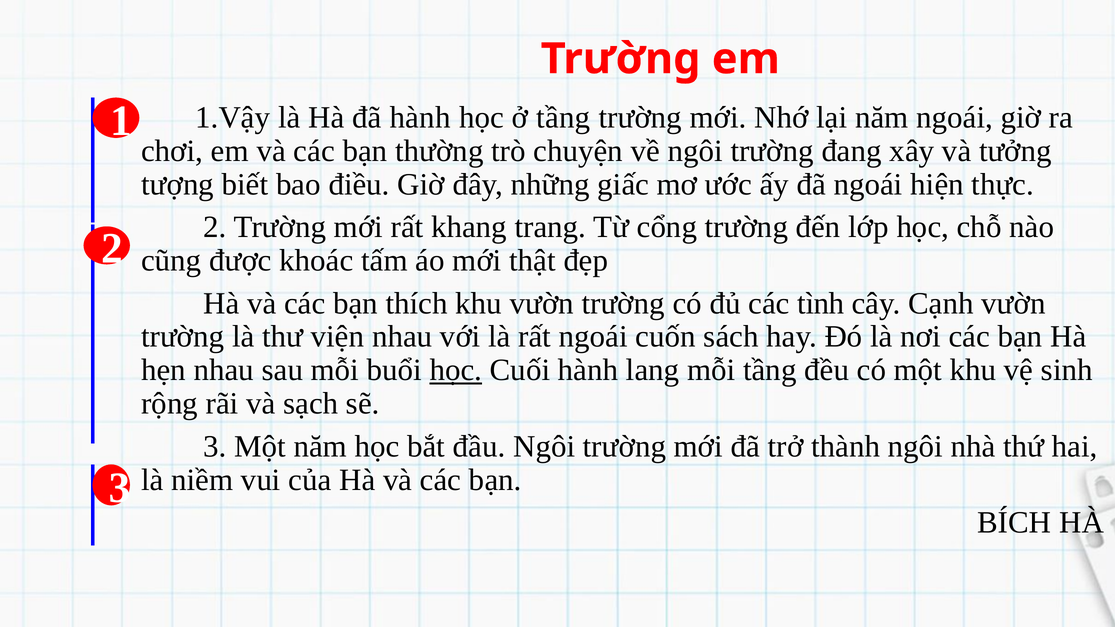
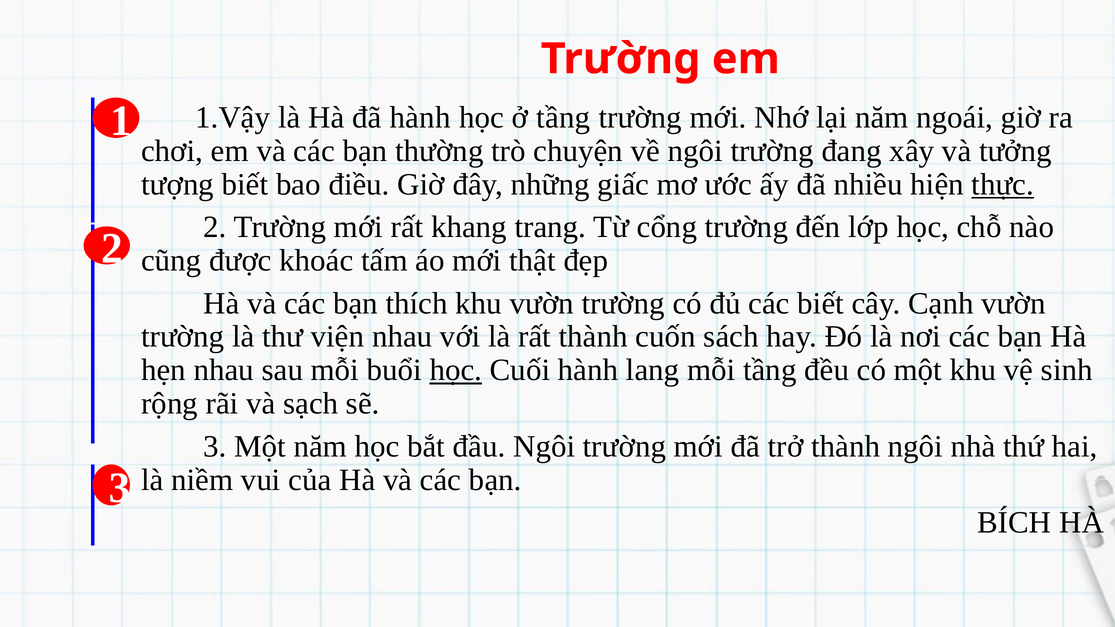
đã ngoái: ngoái -> nhiều (868, 184)
thực underline: none -> present (1003, 184)
các tình: tình -> biết (821, 303)
rất ngoái: ngoái -> thành (593, 337)
